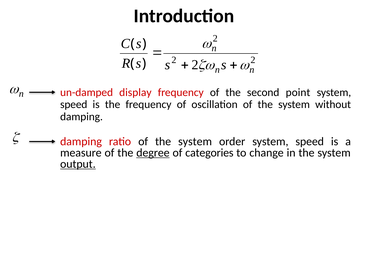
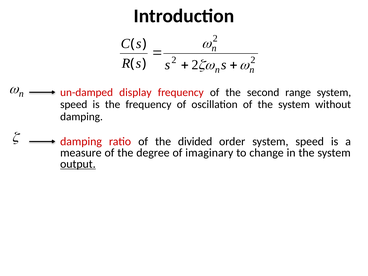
point: point -> range (298, 92)
ratio of the system: system -> divided (195, 141)
degree underline: present -> none (153, 153)
categories: categories -> imaginary (209, 153)
